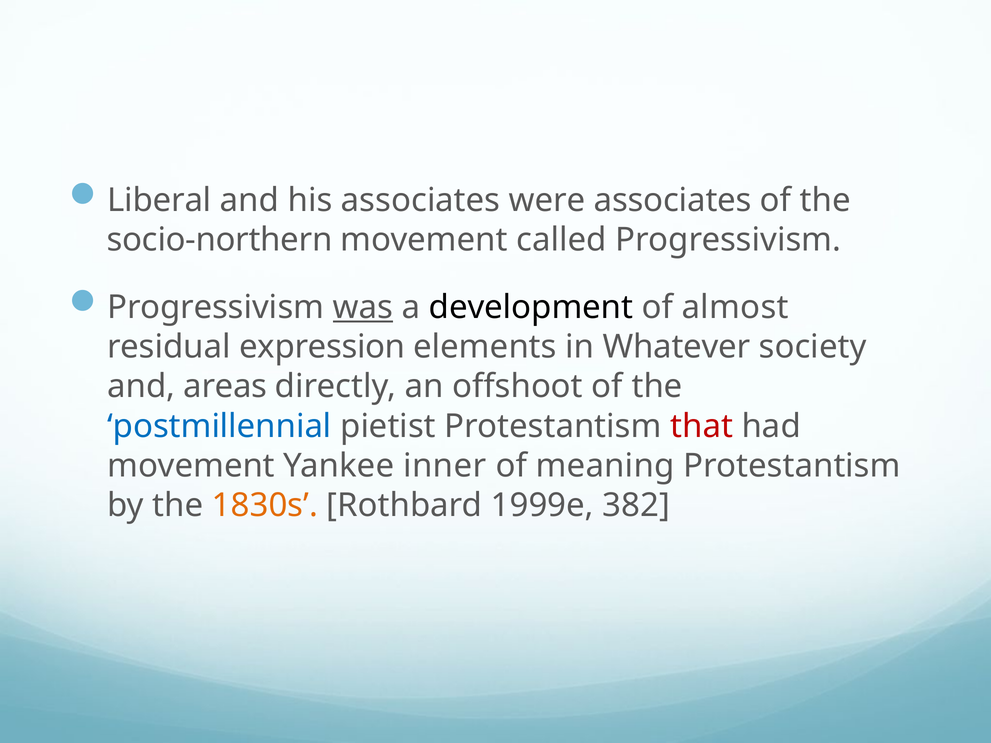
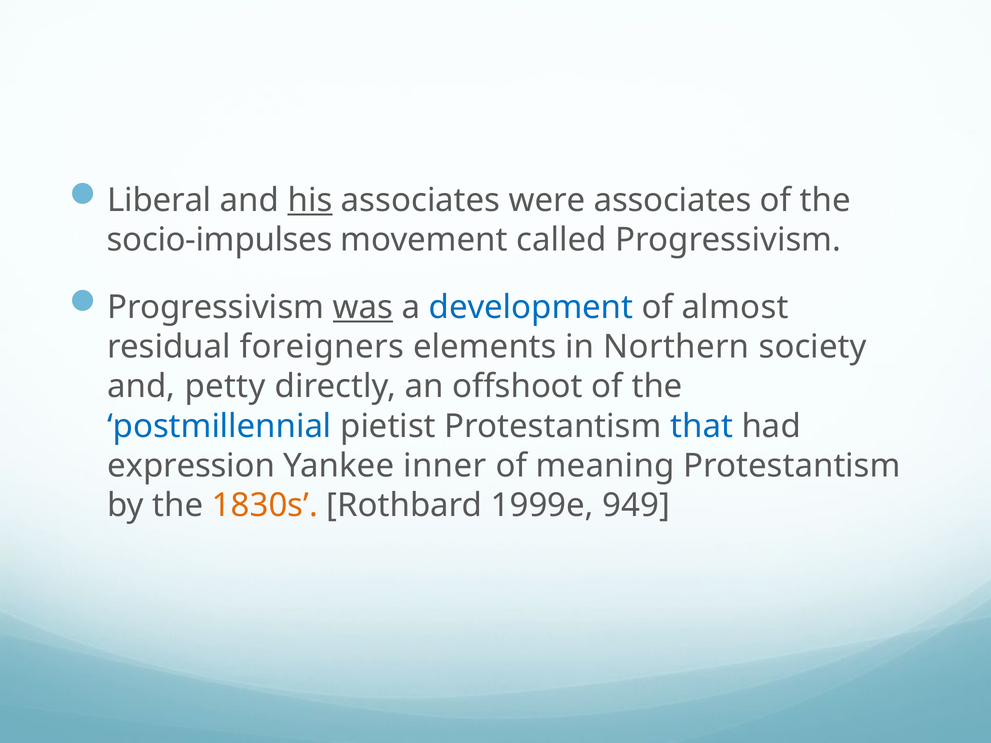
his underline: none -> present (310, 201)
socio-northern: socio-northern -> socio-impulses (220, 240)
development colour: black -> blue (531, 307)
expression: expression -> foreigners (322, 347)
Whatever: Whatever -> Northern (676, 347)
areas: areas -> petty (225, 387)
that colour: red -> blue (702, 426)
movement: movement -> expression (191, 466)
382: 382 -> 949 (636, 506)
